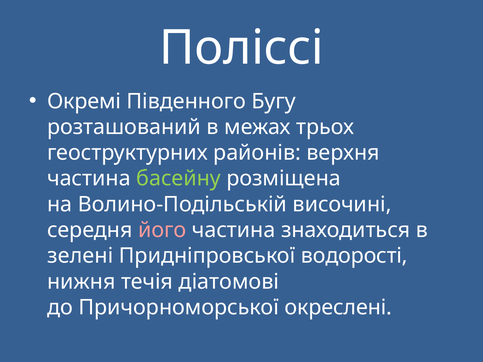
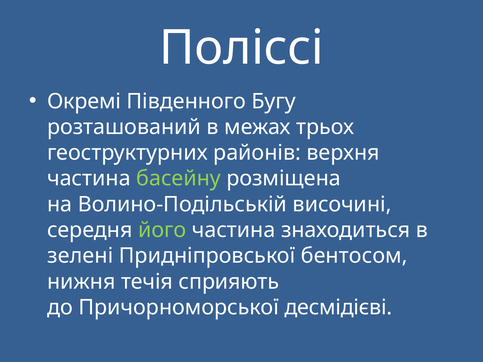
його colour: pink -> light green (162, 230)
водорості: водорості -> бентосом (354, 256)
діатомові: діатомові -> сприяють (229, 282)
окреслені: окреслені -> десмідієві (338, 308)
